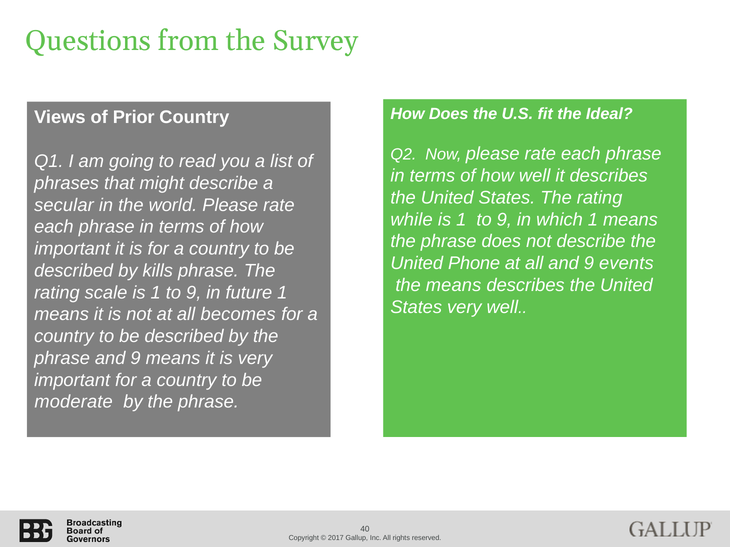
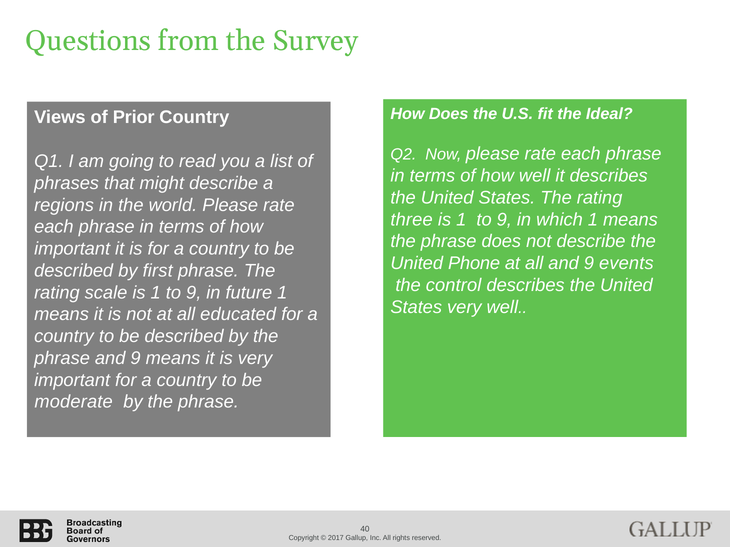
secular: secular -> regions (64, 205)
while: while -> three (412, 220)
kills: kills -> first (158, 271)
the means: means -> control (454, 285)
becomes: becomes -> educated (238, 315)
